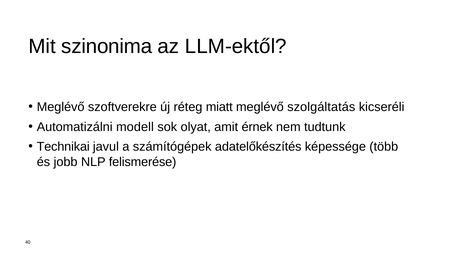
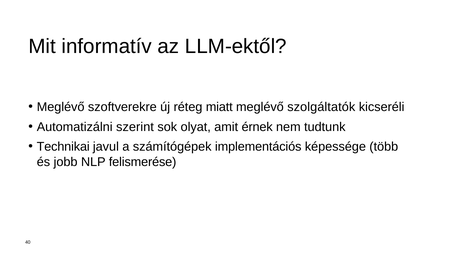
szinonima: szinonima -> informatív (107, 46)
szolgáltatás: szolgáltatás -> szolgáltatók (321, 107)
modell: modell -> szerint (135, 127)
adatelőkészítés: adatelőkészítés -> implementációs (258, 146)
